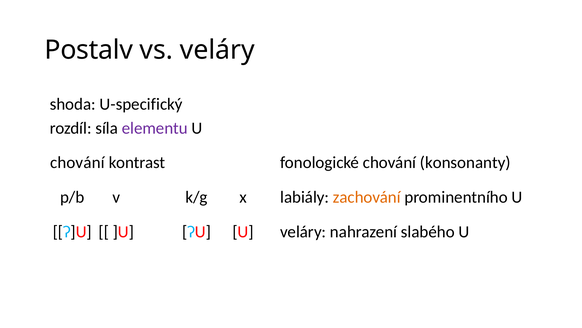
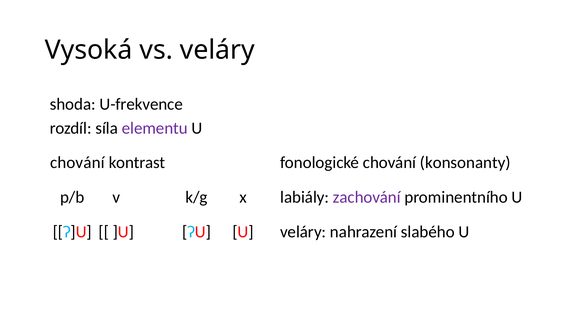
Postalv: Postalv -> Vysoká (89, 50)
U-specifický: U-specifický -> U-frekvence (141, 104)
zachování colour: orange -> purple (367, 197)
